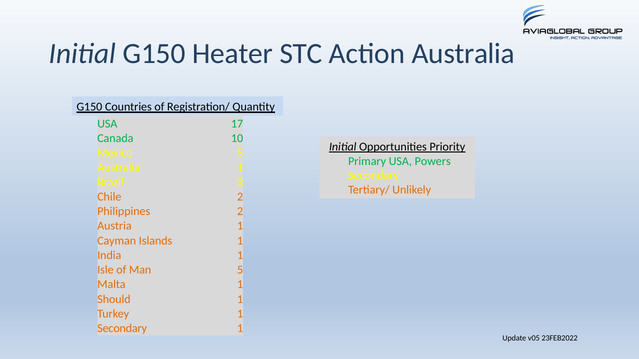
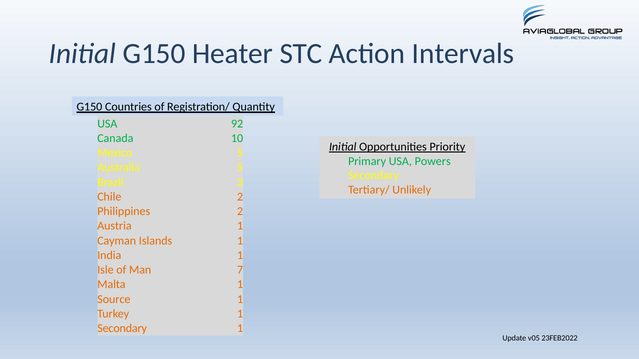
Action Australia: Australia -> Intervals (463, 54)
17: 17 -> 92 (237, 124)
Australia 1: 1 -> 5 (240, 168)
Man 5: 5 -> 7 (240, 270)
Should: Should -> Source (114, 299)
